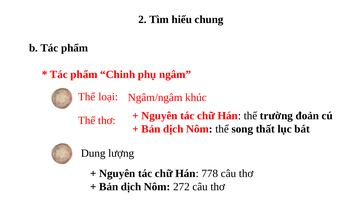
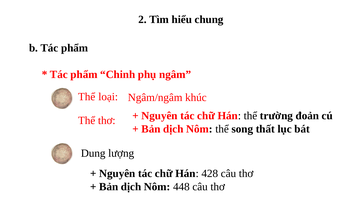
778: 778 -> 428 (210, 174)
272: 272 -> 448 (181, 187)
